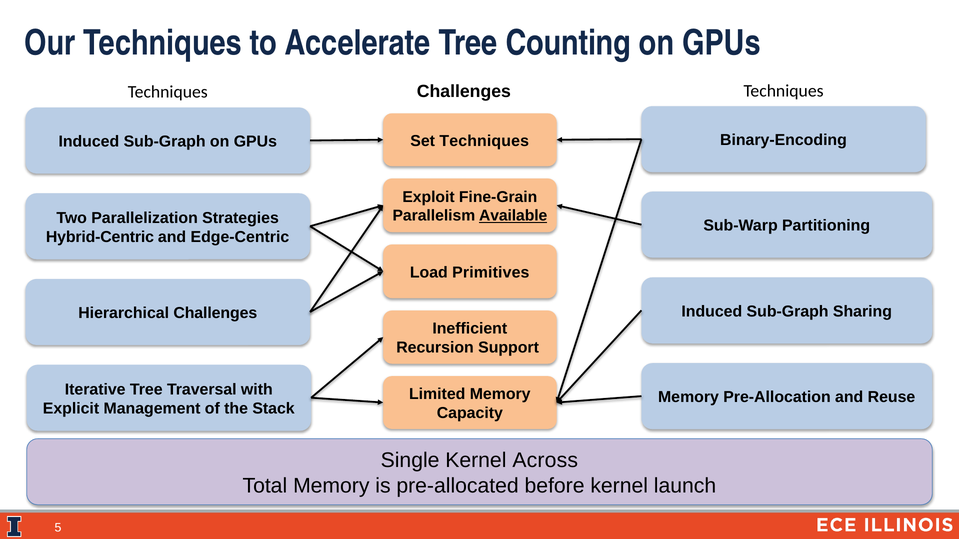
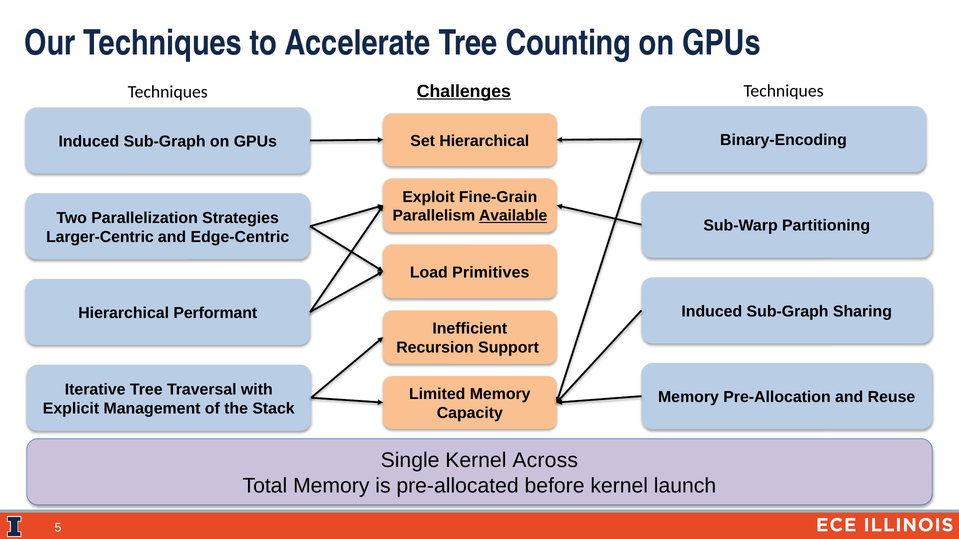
Challenges underline: none -> present (464, 91)
Set Techniques: Techniques -> Hierarchical (484, 141)
Hybrid-Centric: Hybrid-Centric -> Larger-Centric (100, 237)
Hierarchical Challenges: Challenges -> Performant (215, 313)
